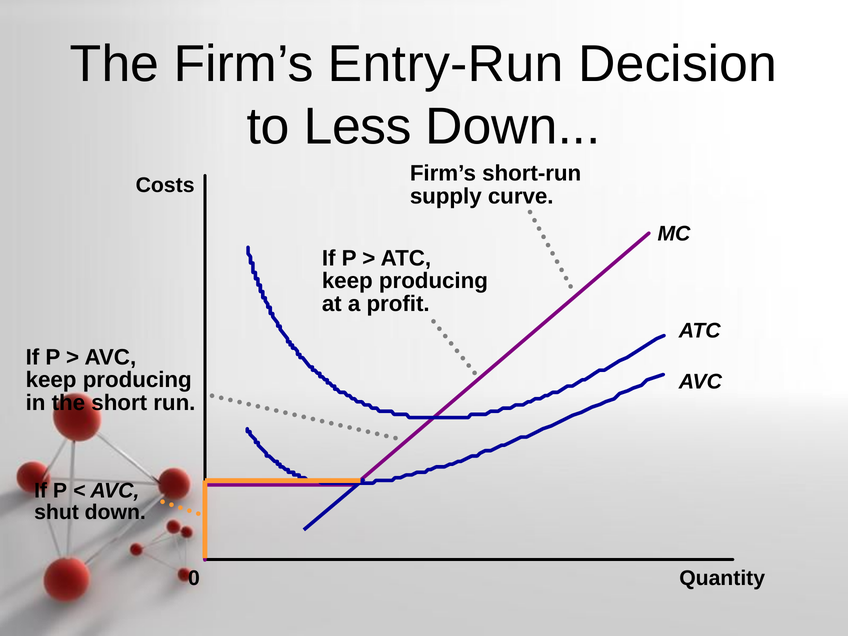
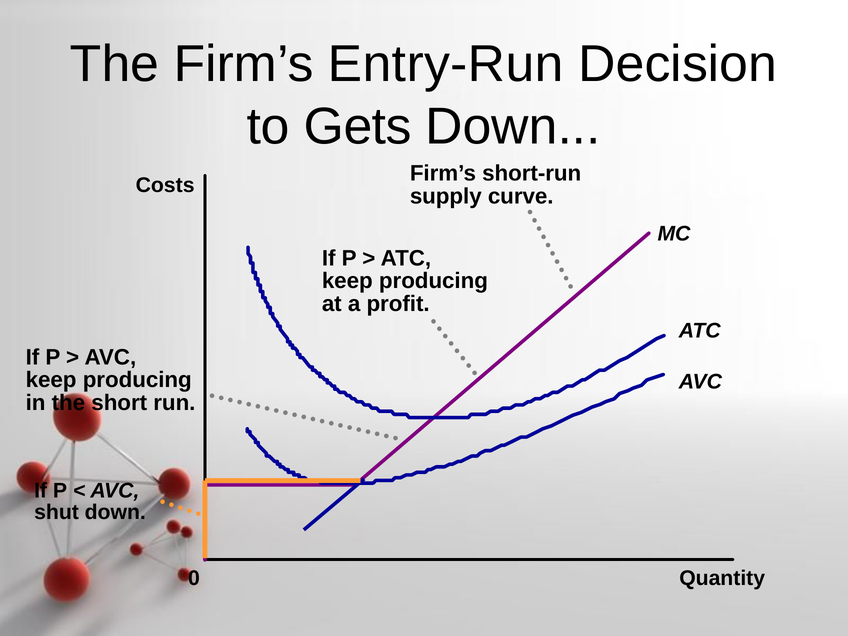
Less: Less -> Gets (358, 127)
